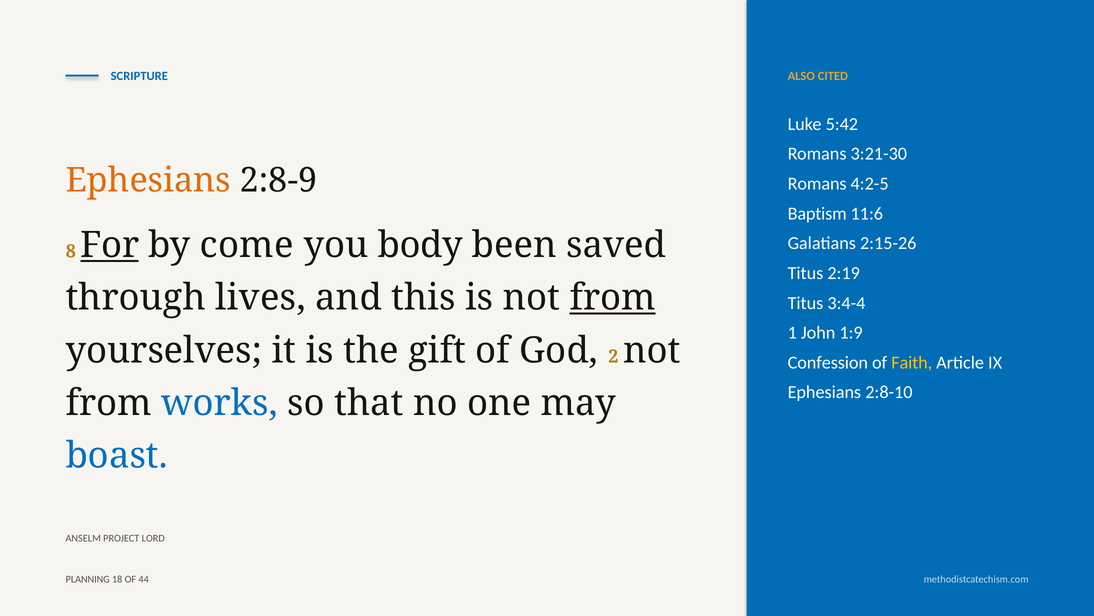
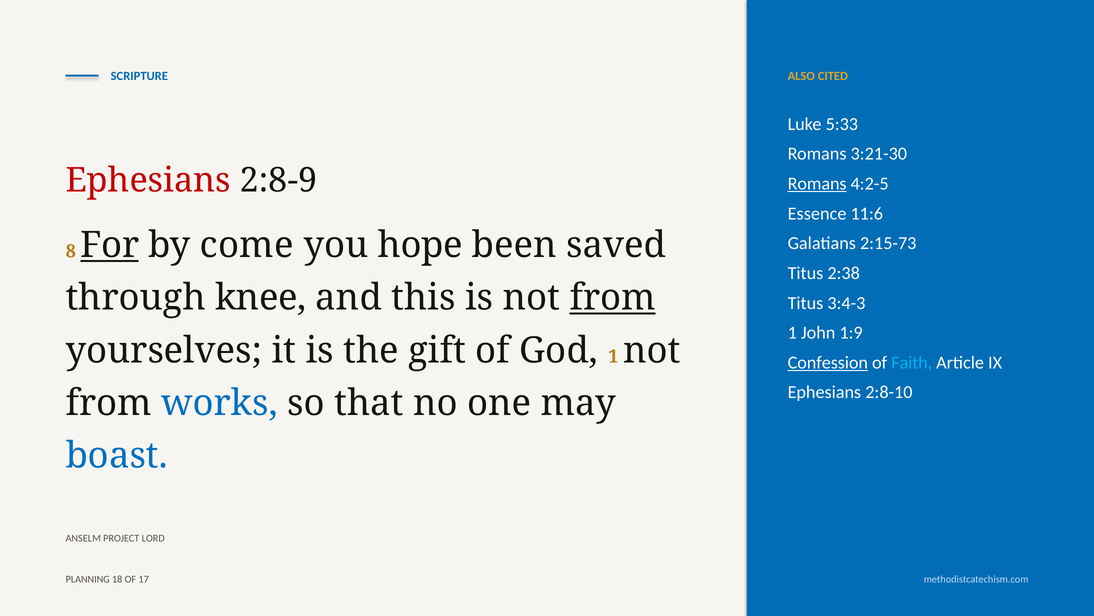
5:42: 5:42 -> 5:33 (842, 124)
Ephesians colour: orange -> red (148, 180)
Romans underline: none -> present (817, 184)
Baptism: Baptism -> Essence (817, 213)
2:15-26: 2:15-26 -> 2:15-73 (888, 243)
body: body -> hope (420, 245)
2:19: 2:19 -> 2:38 (844, 273)
lives: lives -> knee (261, 298)
3:4-4: 3:4-4 -> 3:4-3 (846, 303)
God 2: 2 -> 1 (613, 356)
Confession underline: none -> present (828, 362)
Faith colour: yellow -> light blue (912, 362)
44: 44 -> 17 (144, 579)
